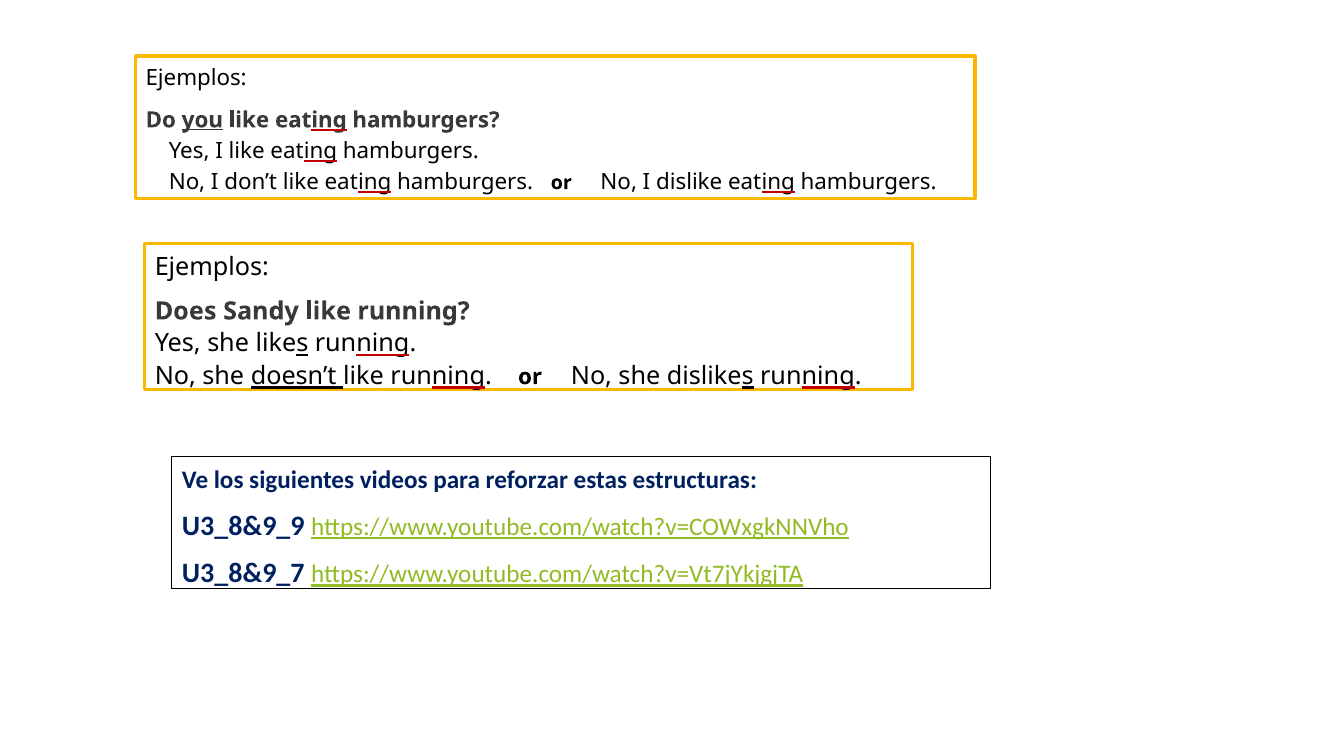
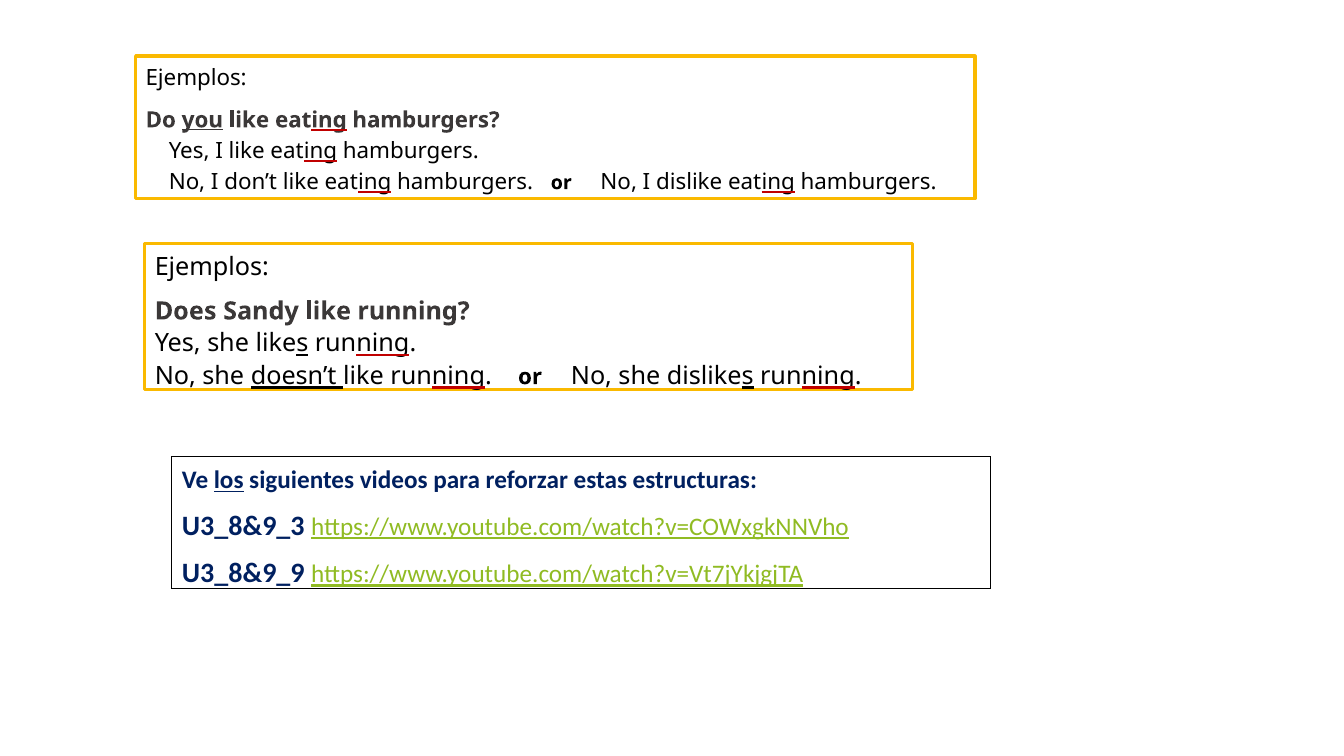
los underline: none -> present (229, 481)
U3_8&9_9: U3_8&9_9 -> U3_8&9_3 (243, 526)
U3_8&9_7: U3_8&9_7 -> U3_8&9_9 (243, 573)
